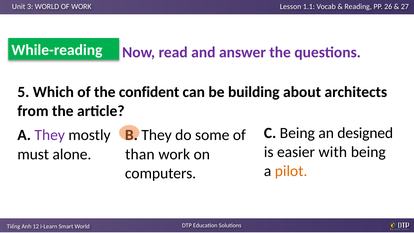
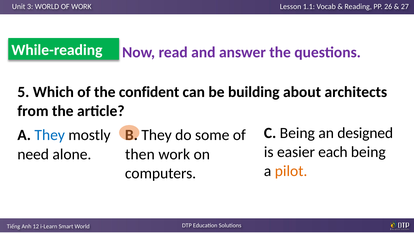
They colour: purple -> blue (50, 135)
with: with -> each (333, 152)
must: must -> need (33, 154)
than: than -> then (140, 154)
